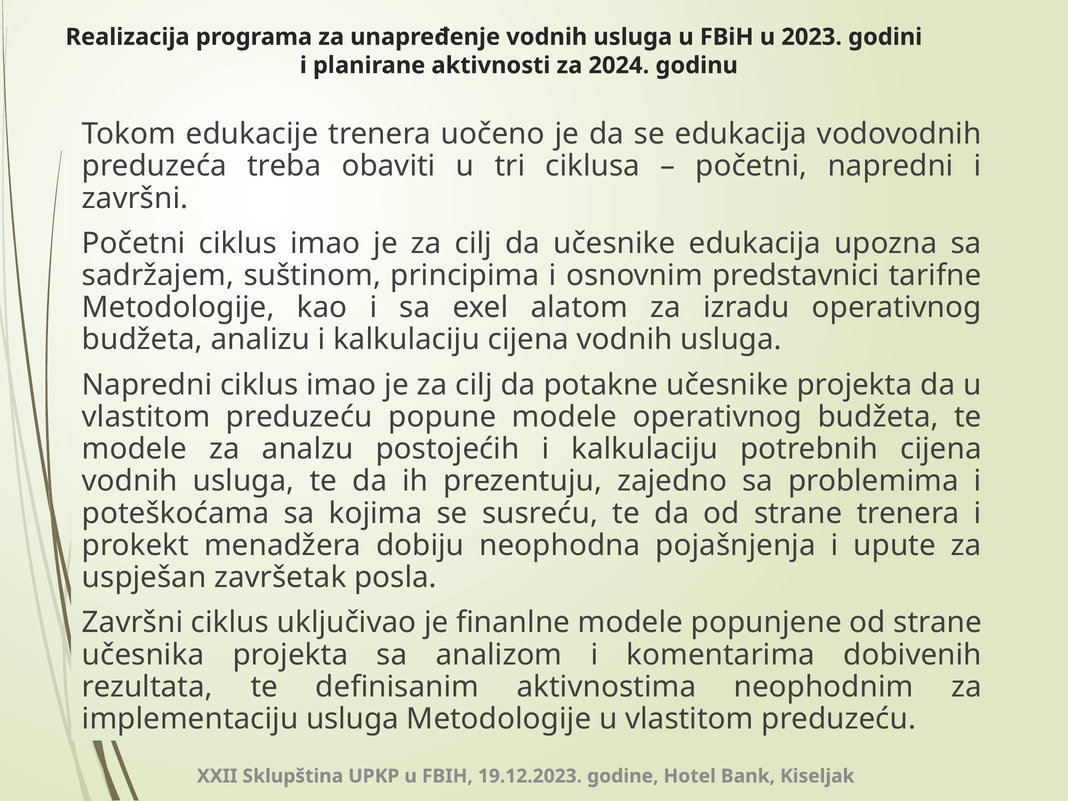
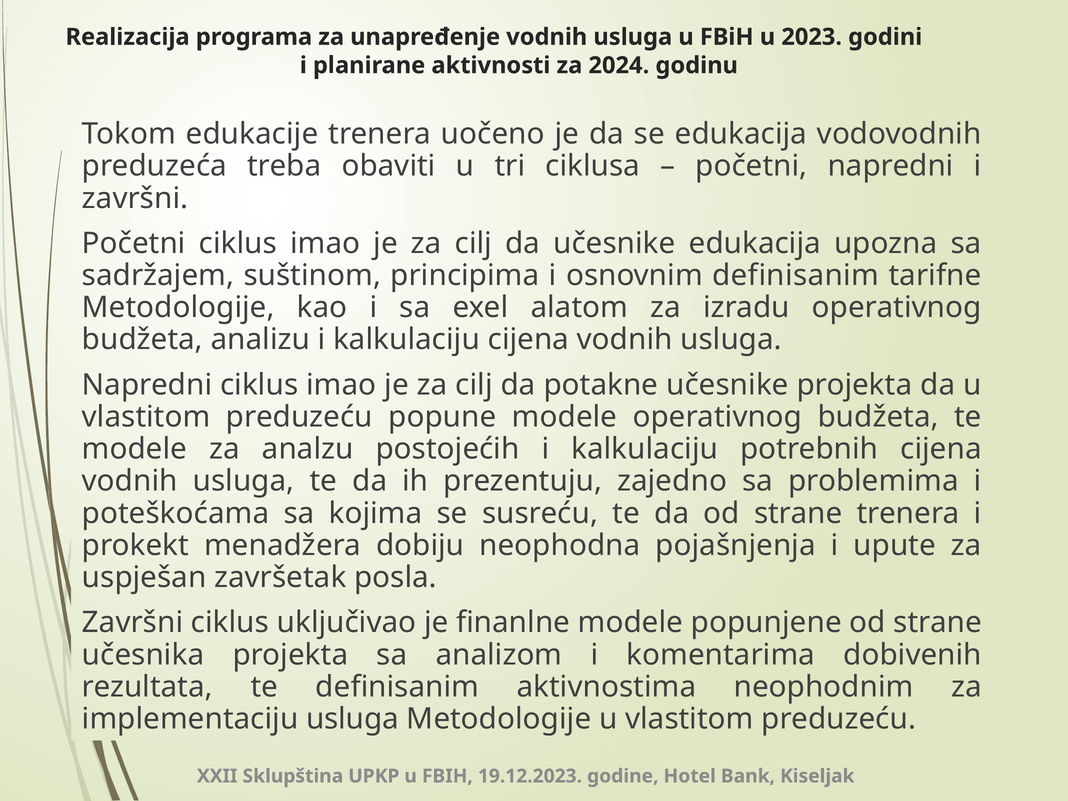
osnovnim predstavnici: predstavnici -> definisanim (796, 276)
